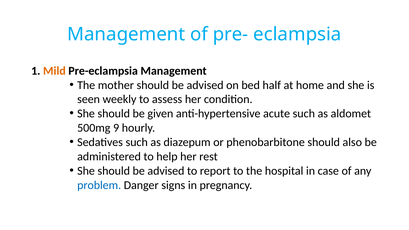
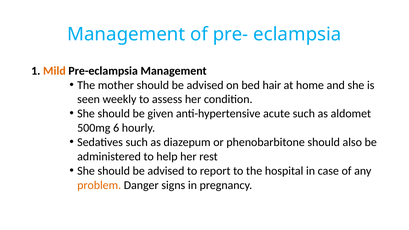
half: half -> hair (272, 85)
9: 9 -> 6 (116, 128)
problem colour: blue -> orange (99, 185)
